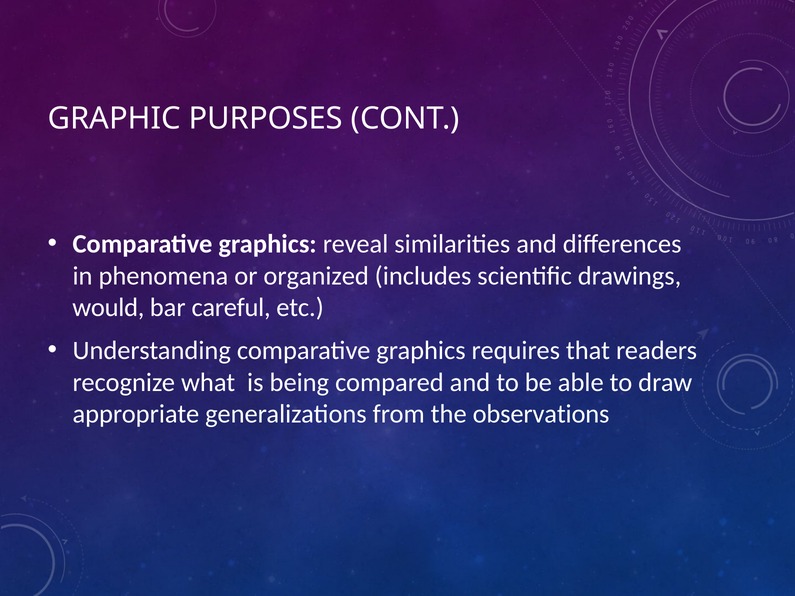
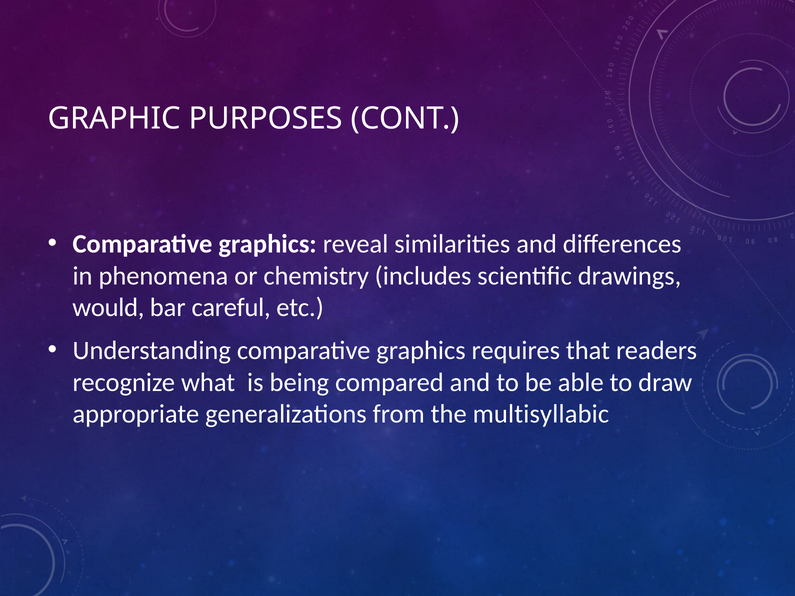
organized: organized -> chemistry (316, 276)
observations: observations -> multisyllabic (541, 414)
